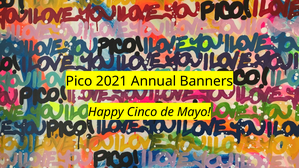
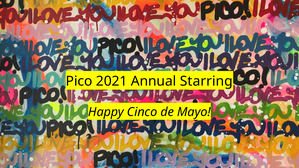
Banners: Banners -> Starring (206, 81)
